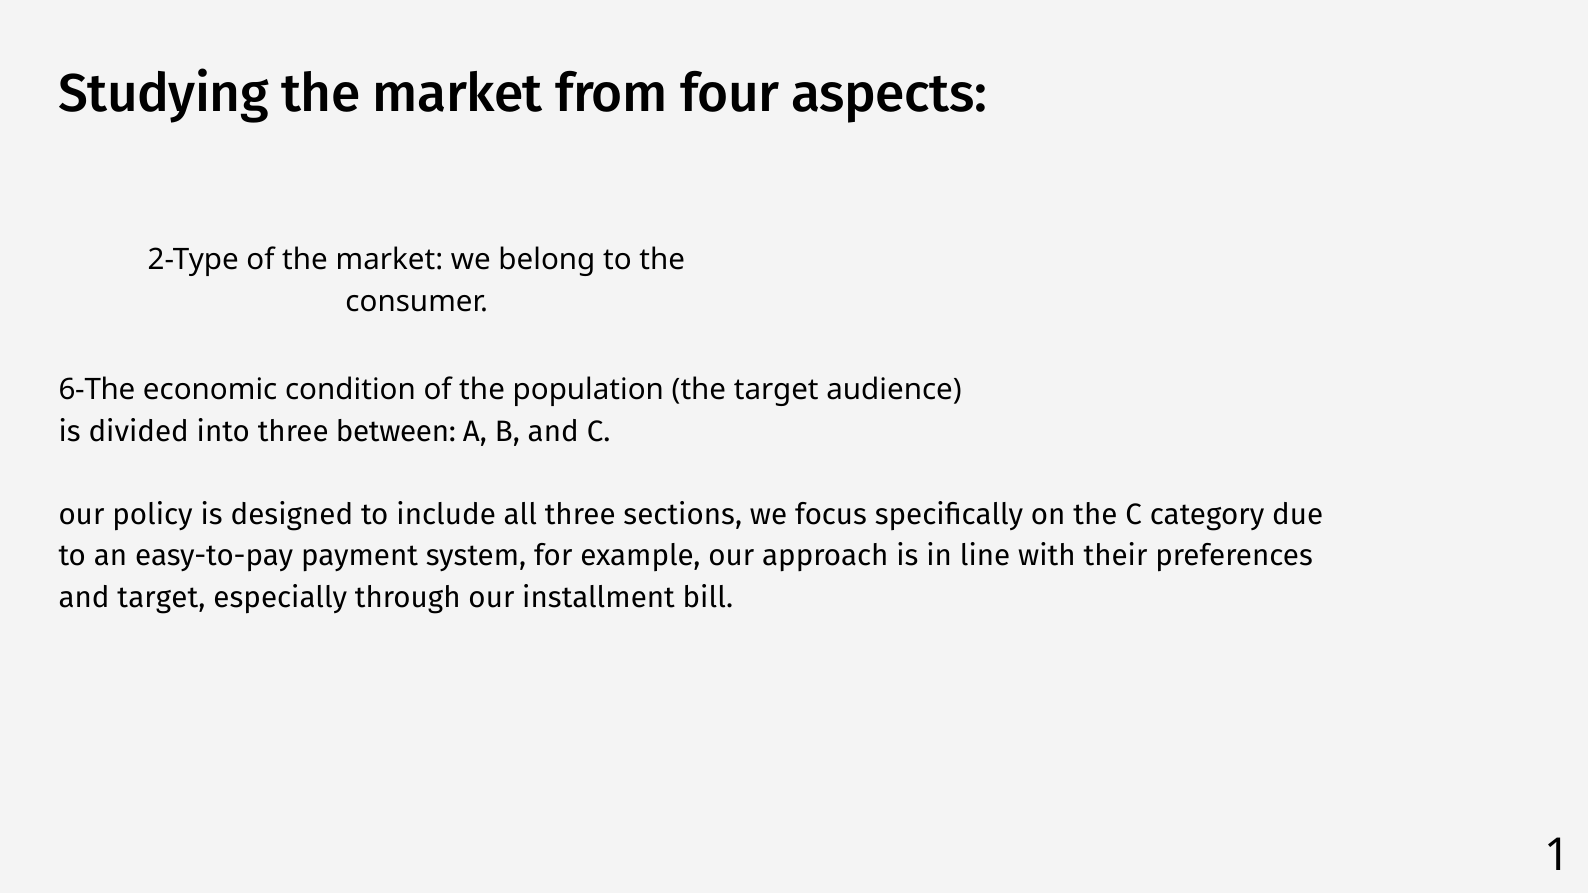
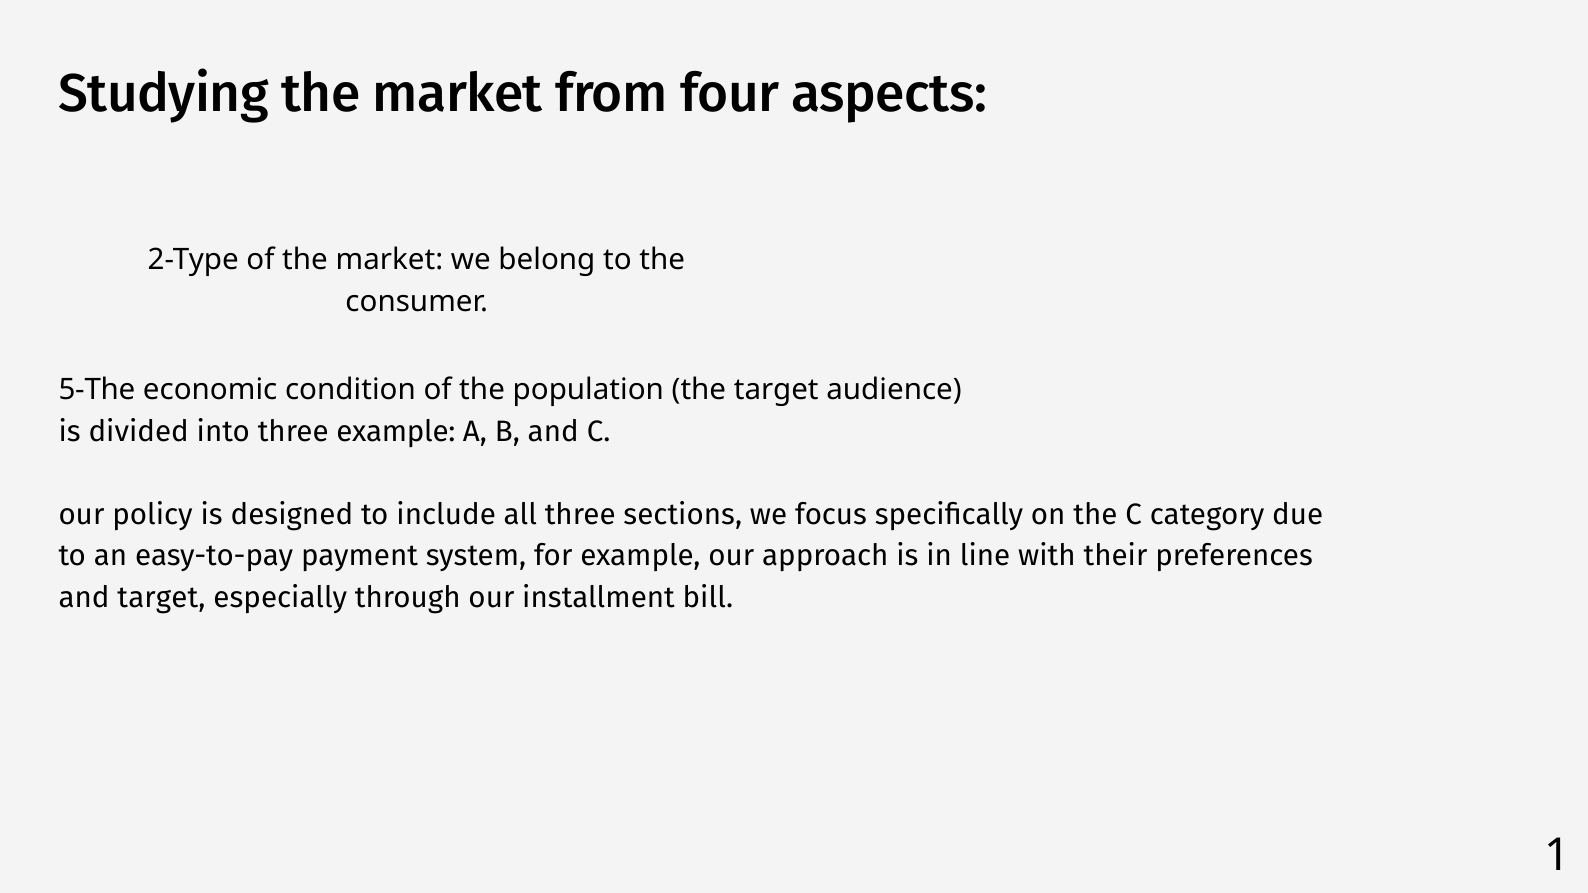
6-The: 6-The -> 5-The (97, 390)
three between: between -> example (396, 432)
